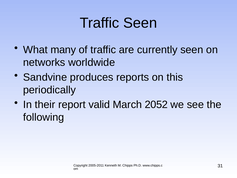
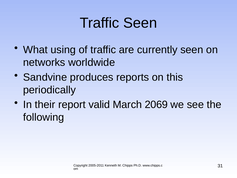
many: many -> using (63, 50)
2052: 2052 -> 2069 (156, 105)
